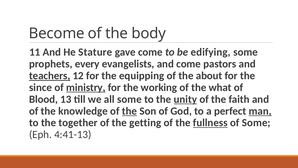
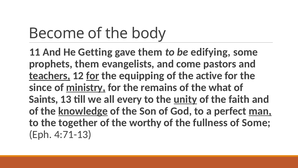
Stature: Stature -> Getting (95, 52)
gave come: come -> them (150, 52)
prophets every: every -> them (87, 64)
for underline: none -> present (93, 76)
about: about -> active (209, 76)
working: working -> remains (159, 87)
Blood: Blood -> Saints (44, 99)
all some: some -> every (129, 99)
knowledge underline: none -> present (83, 111)
the underline: present -> none (129, 111)
getting: getting -> worthy (145, 123)
fullness underline: present -> none (210, 123)
4:41-13: 4:41-13 -> 4:71-13 (73, 134)
